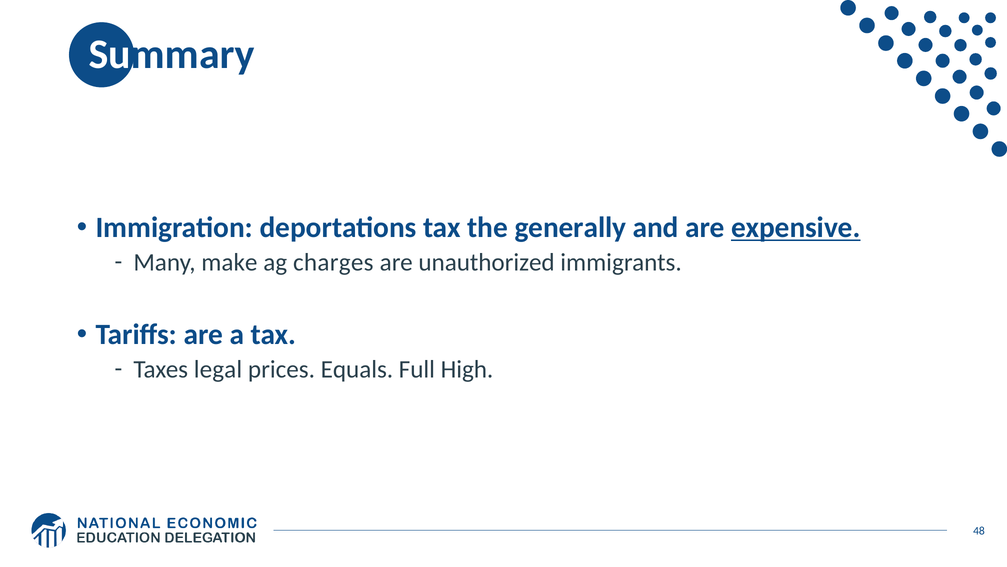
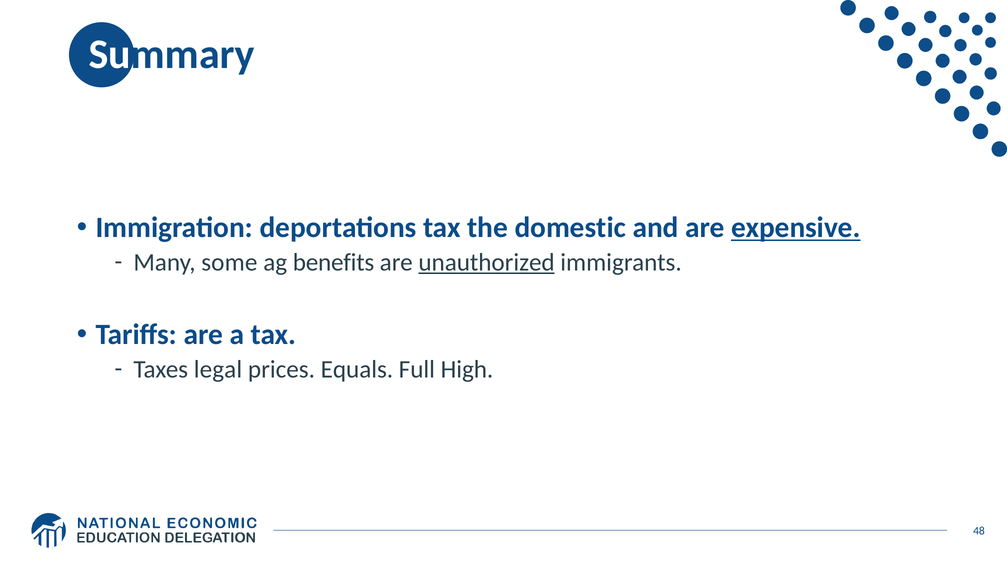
generally: generally -> domestic (570, 227)
make: make -> some (229, 262)
charges: charges -> benefits (334, 262)
unauthorized underline: none -> present (487, 262)
